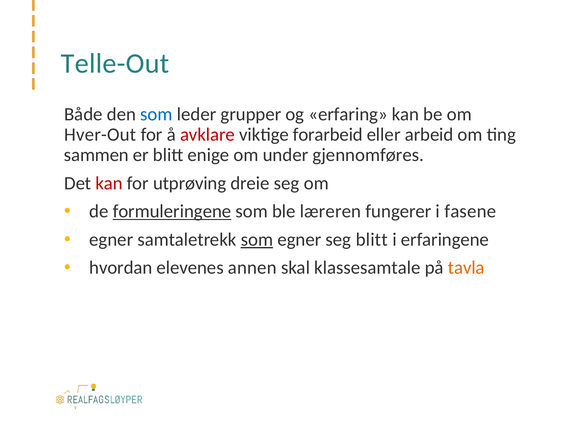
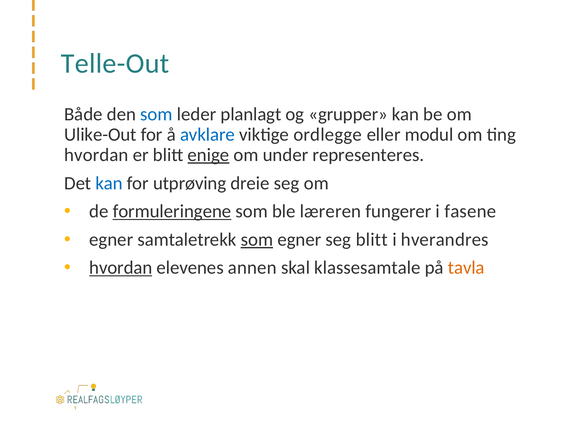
grupper: grupper -> planlagt (251, 114)
erfaring: erfaring -> grupper (348, 114)
Hver-Out: Hver-Out -> Ulike-Out (100, 135)
avklare colour: red -> blue (207, 135)
forarbeid: forarbeid -> ordlegge (328, 135)
arbeid: arbeid -> modul (429, 135)
sammen: sammen -> hvordan (96, 155)
enige underline: none -> present (208, 155)
gjennomføres: gjennomføres -> representeres (368, 155)
kan colour: red -> blue (109, 183)
erfaringene: erfaringene -> hverandres (445, 239)
hvordan underline: none -> present (121, 268)
